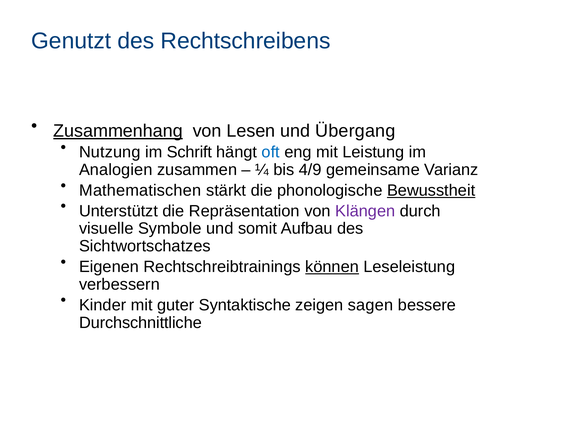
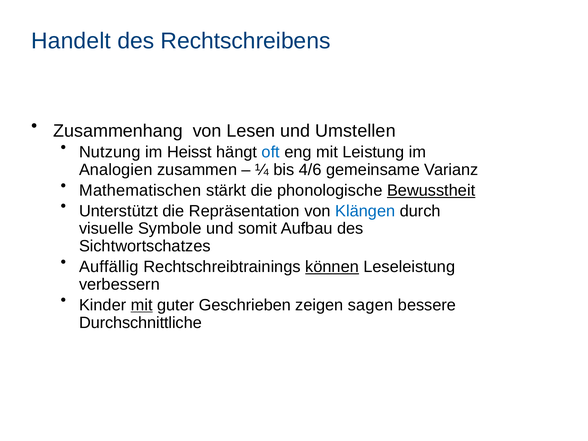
Genutzt: Genutzt -> Handelt (71, 41)
Zusammenhang underline: present -> none (118, 131)
Übergang: Übergang -> Umstellen (355, 131)
Schrift: Schrift -> Heisst (189, 152)
4/9: 4/9 -> 4/6 (310, 170)
Klängen colour: purple -> blue (365, 211)
Eigenen: Eigenen -> Auffällig (109, 267)
mit underline: none -> present (142, 305)
Syntaktische: Syntaktische -> Geschrieben (245, 305)
